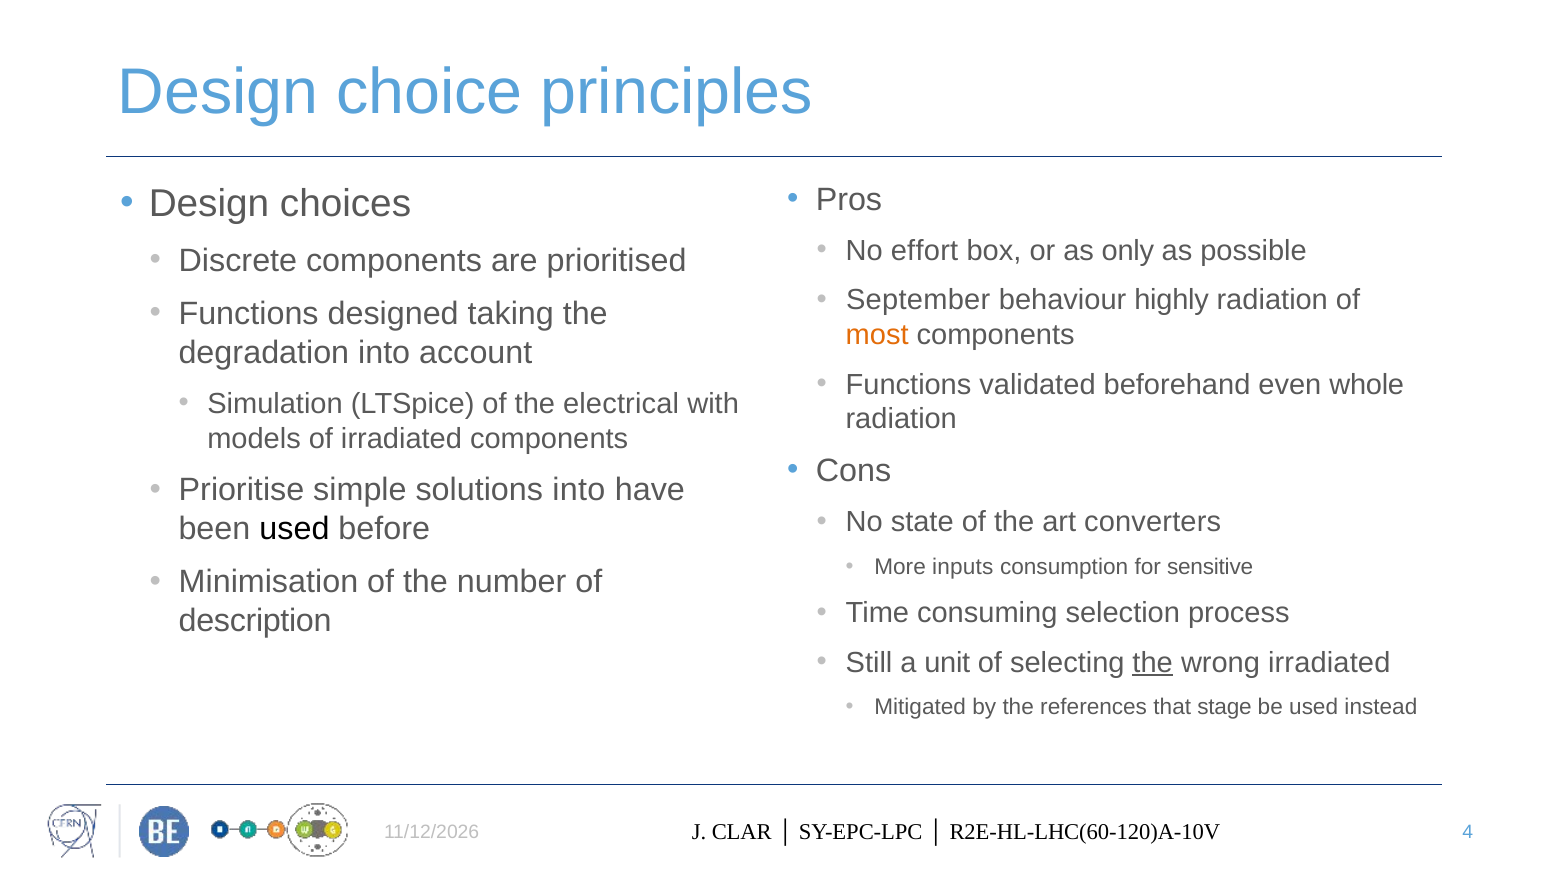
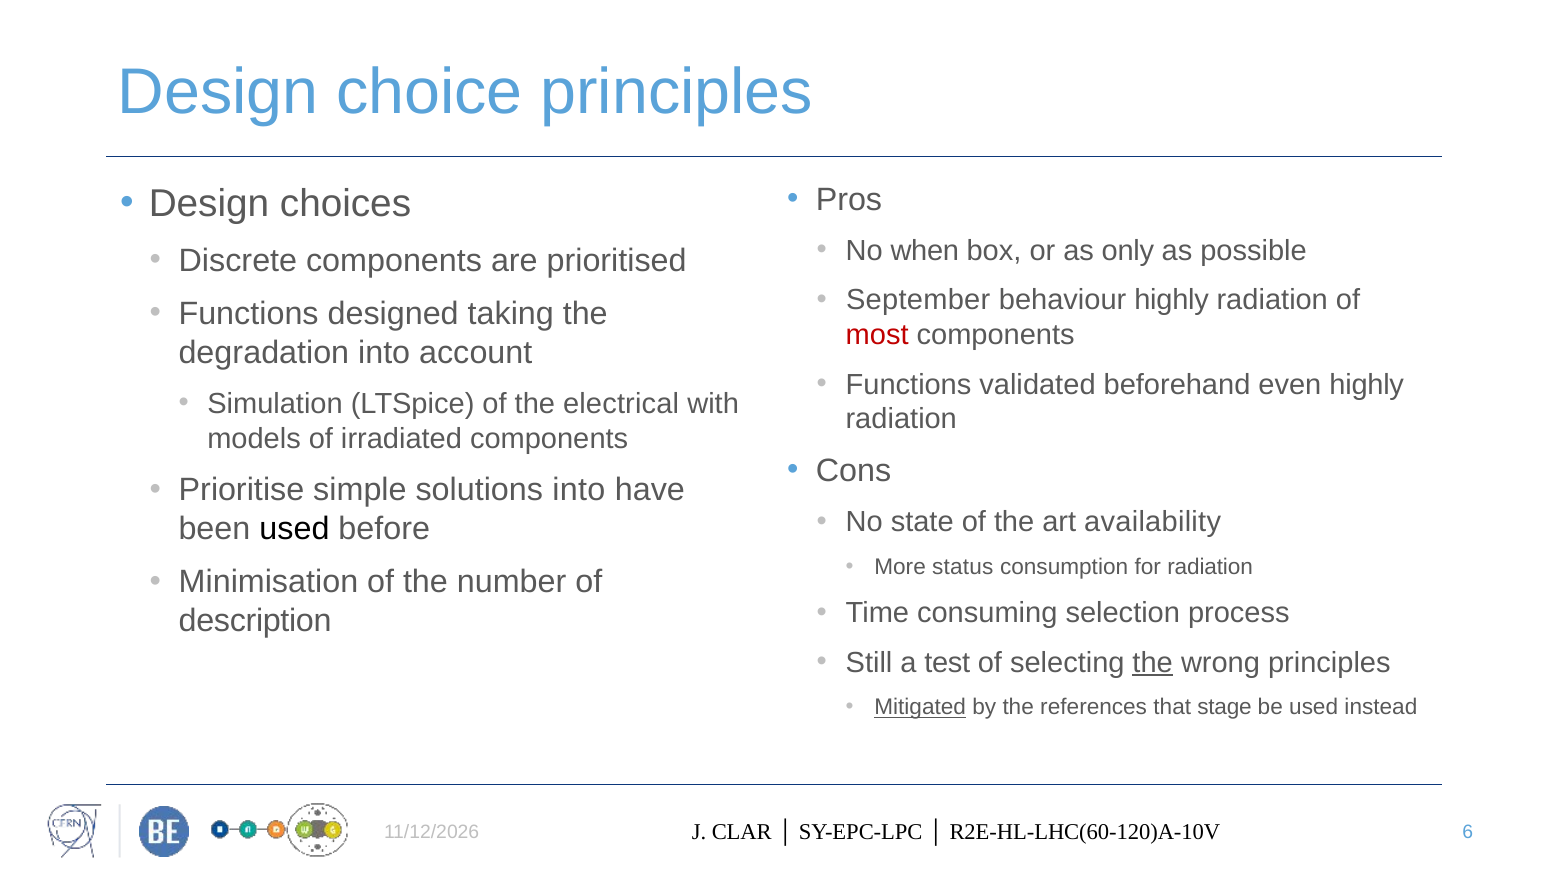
effort: effort -> when (925, 251)
most colour: orange -> red (877, 335)
even whole: whole -> highly (1367, 385)
converters: converters -> availability (1153, 522)
inputs: inputs -> status (963, 567)
for sensitive: sensitive -> radiation (1210, 567)
unit: unit -> test (947, 663)
wrong irradiated: irradiated -> principles (1329, 663)
Mitigated underline: none -> present (920, 708)
4: 4 -> 6 (1468, 832)
